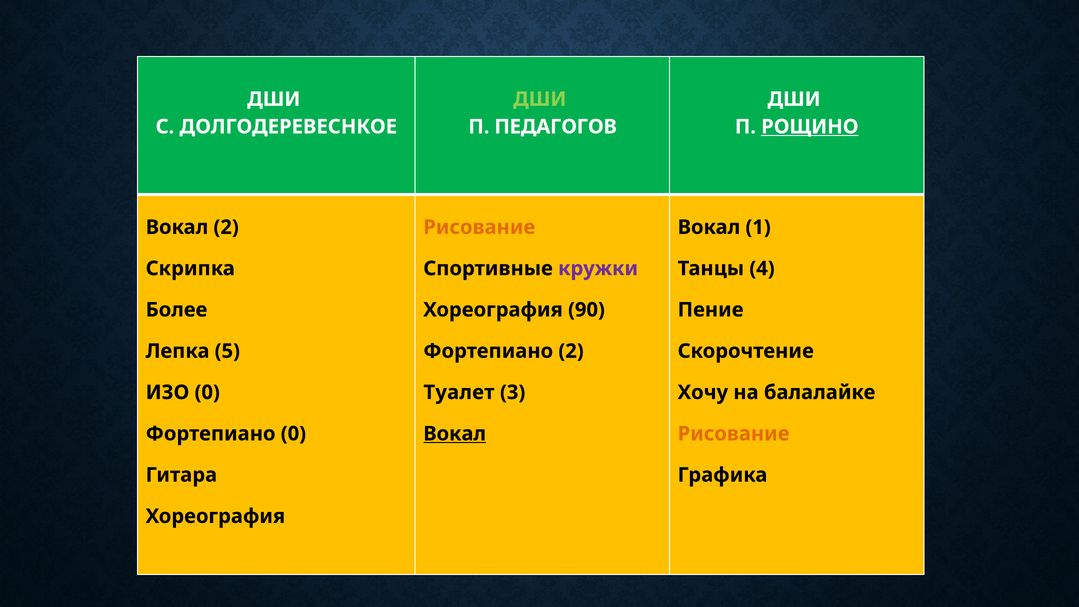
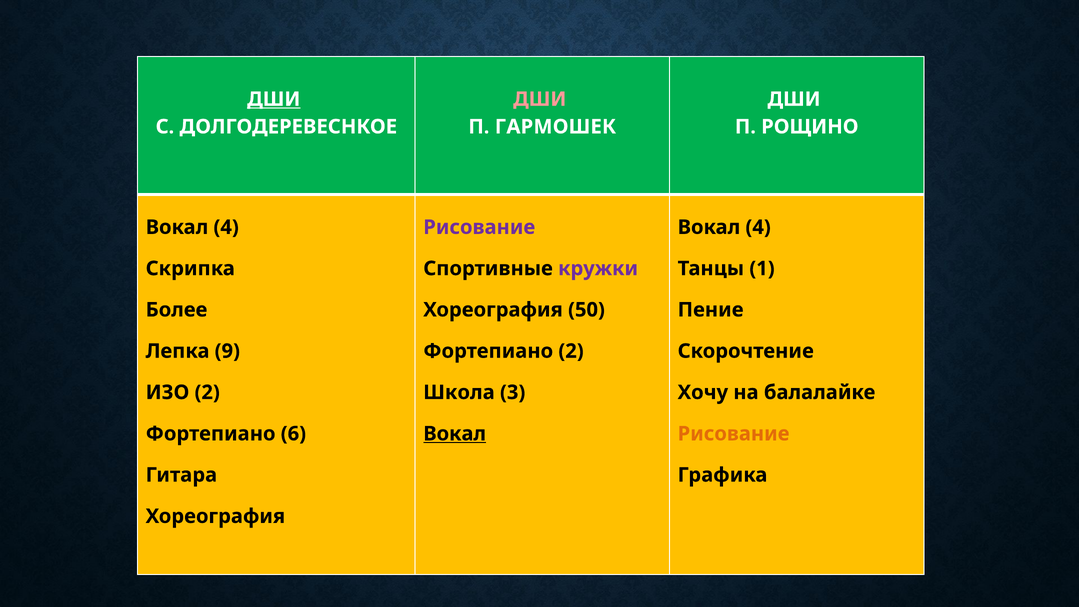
ДШИ underline: none -> present (274, 99)
ДШИ colour: light green -> pink (540, 99)
ПЕДАГОГОВ: ПЕДАГОГОВ -> ГАРМОШЕК (555, 127)
РОЩИНО underline: present -> none (810, 127)
2: 2 -> 4 (226, 227)
Рисование colour: orange -> purple (479, 227)
1: 1 -> 4 (758, 227)
4: 4 -> 1 (762, 268)
90: 90 -> 50 (586, 310)
5: 5 -> 9 (227, 351)
ИЗО 0: 0 -> 2 (207, 392)
Туалет: Туалет -> Школа (459, 392)
Фортепиано 0: 0 -> 6 (293, 434)
